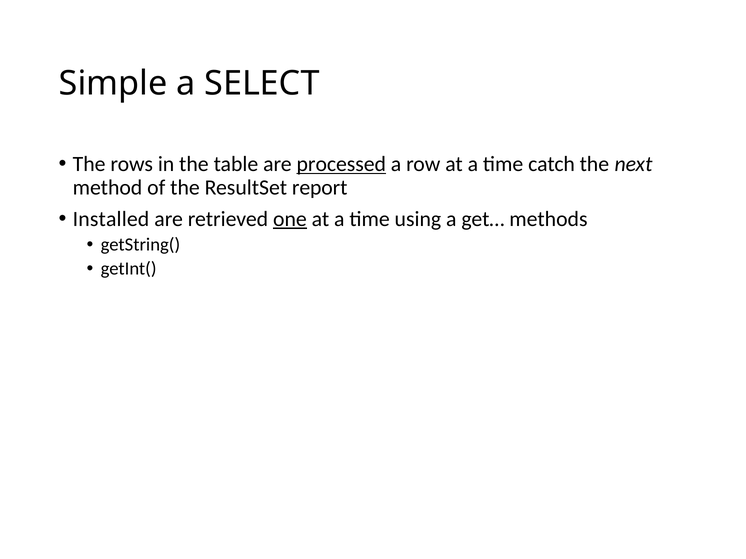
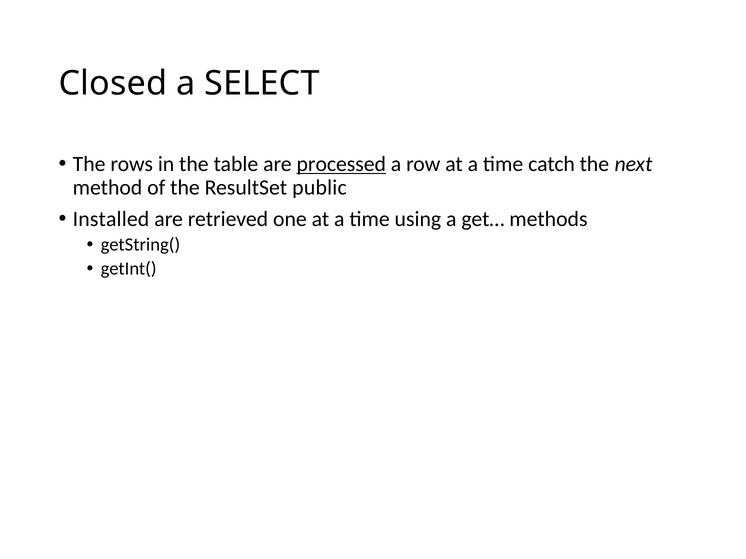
Simple: Simple -> Closed (113, 84)
report: report -> public (319, 188)
one underline: present -> none (290, 219)
